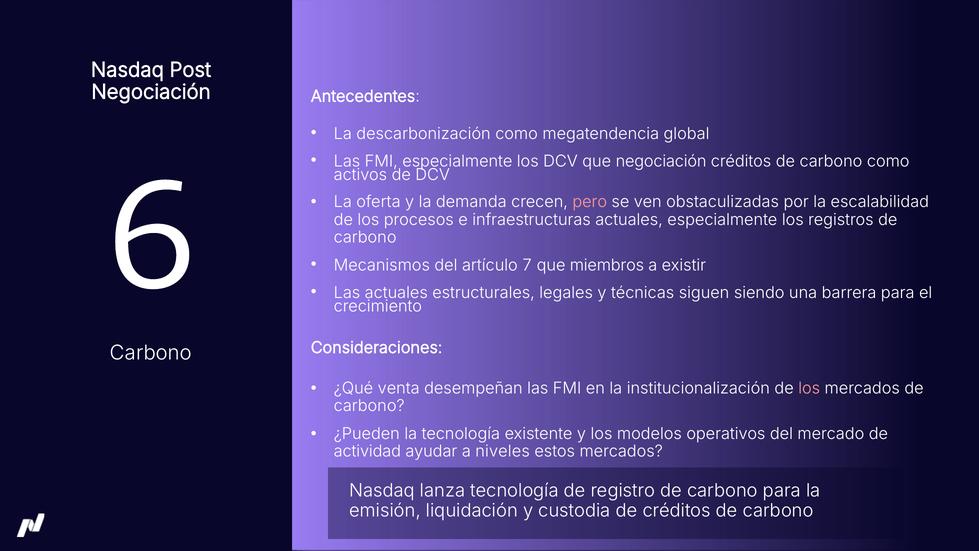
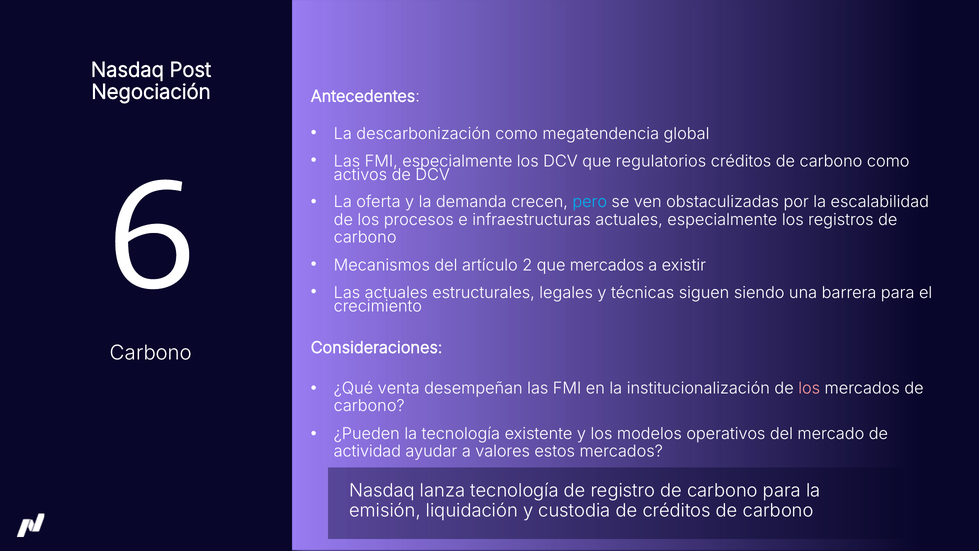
que negociación: negociación -> regulatorios (661, 161)
pero colour: pink -> light blue (590, 202)
7: 7 -> 2 (527, 265)
que miembros: miembros -> mercados (607, 265)
niveles: niveles -> valores (503, 451)
